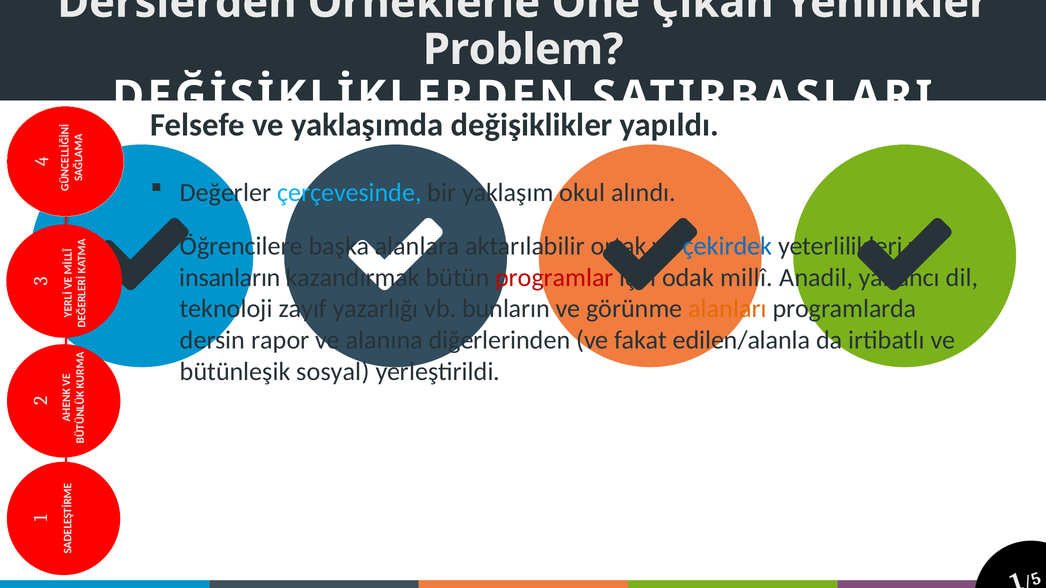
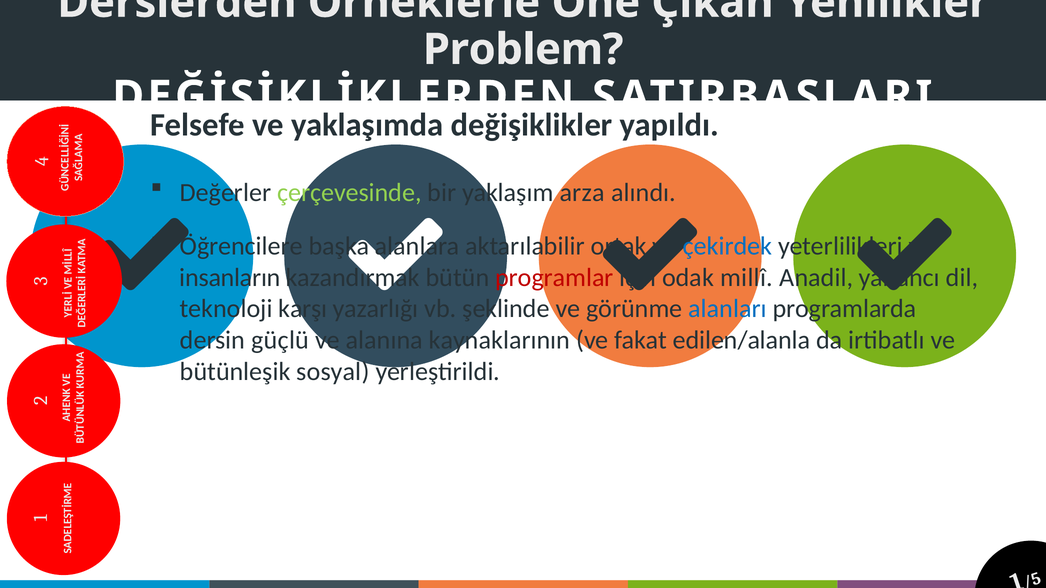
çerçevesinde colour: light blue -> light green (349, 193)
okul: okul -> arza (582, 193)
zayıf: zayıf -> karşı (303, 309)
bunların: bunların -> şeklinde (506, 309)
alanları colour: orange -> blue (728, 309)
rapor: rapor -> güçlü (280, 340)
diğerlerinden: diğerlerinden -> kaynaklarının (499, 340)
